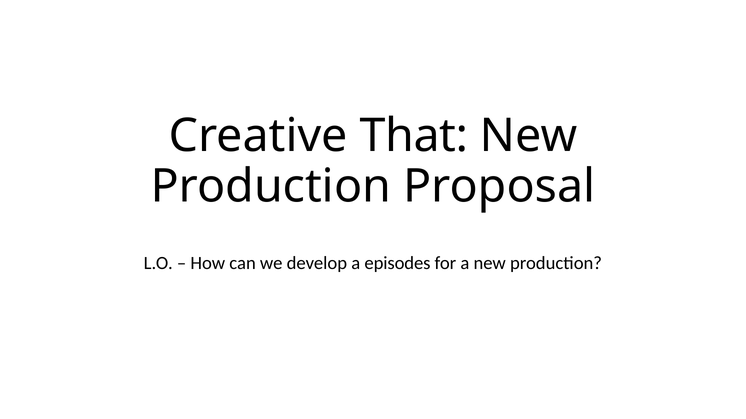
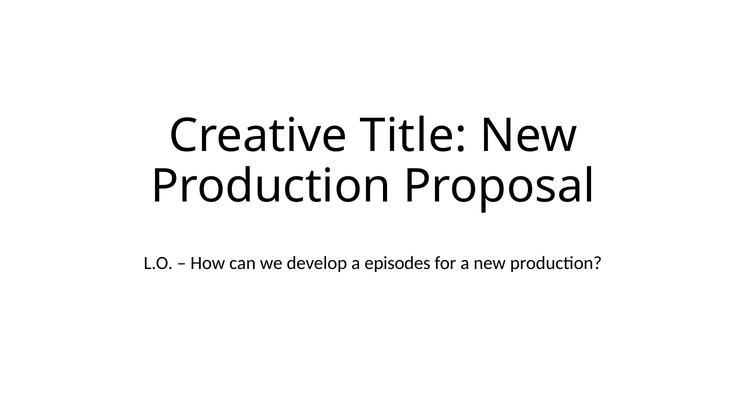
That: That -> Title (414, 136)
